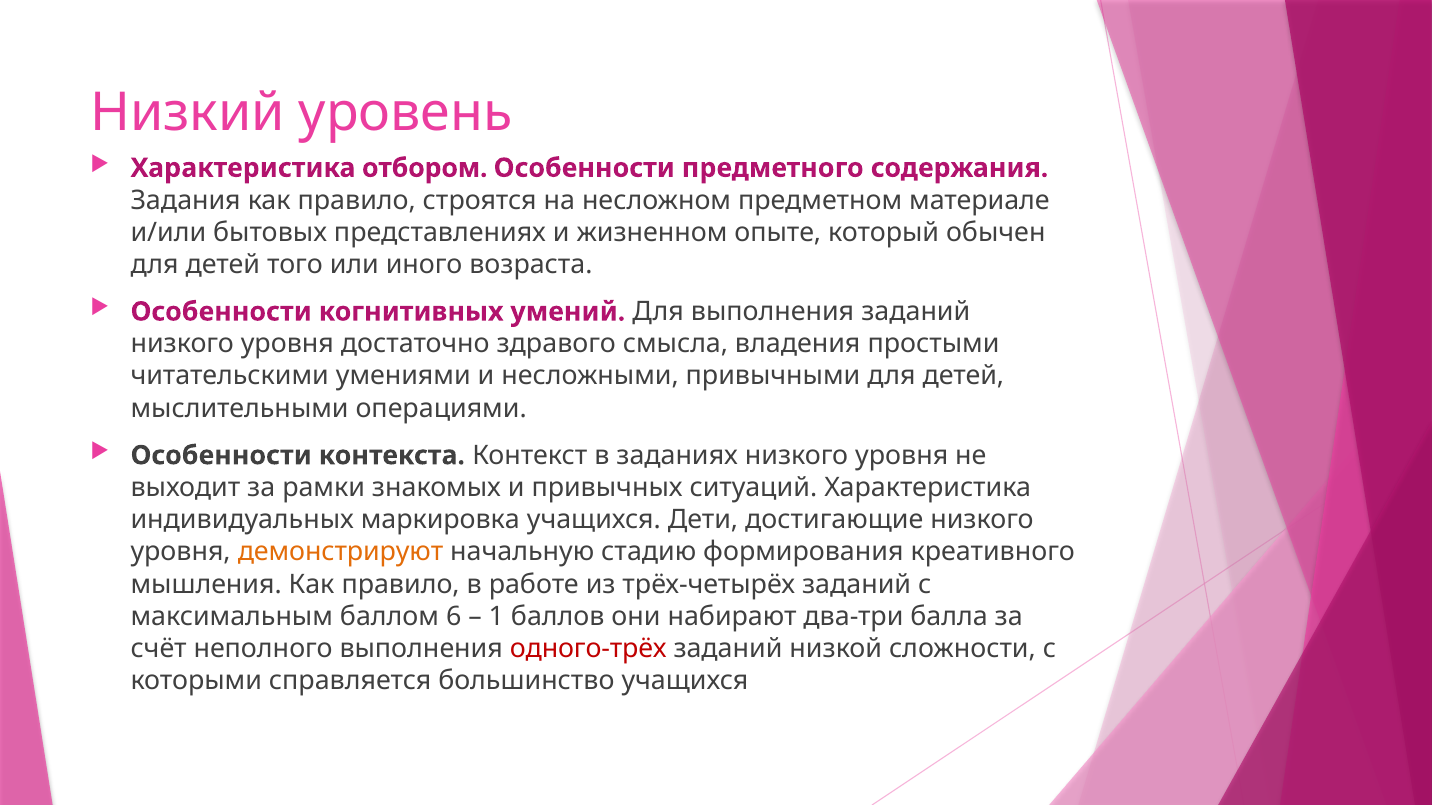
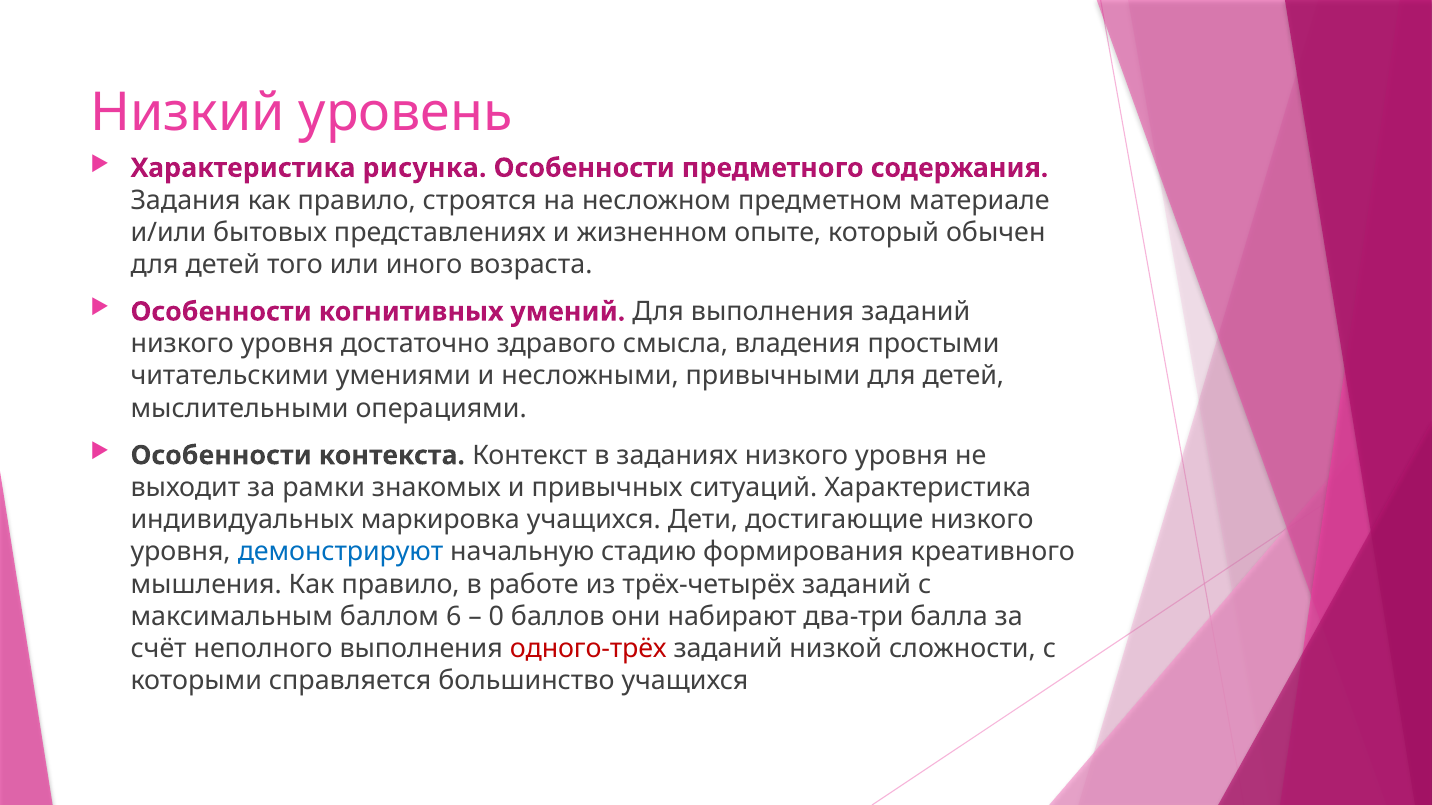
отбором: отбором -> рисунка (424, 168)
демонстрируют colour: orange -> blue (341, 552)
1: 1 -> 0 (496, 617)
